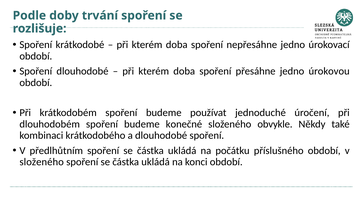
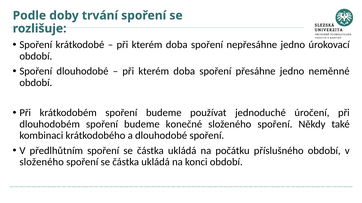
úrokovou: úrokovou -> neměnné (329, 71)
obvykle: obvykle -> spoření (275, 125)
